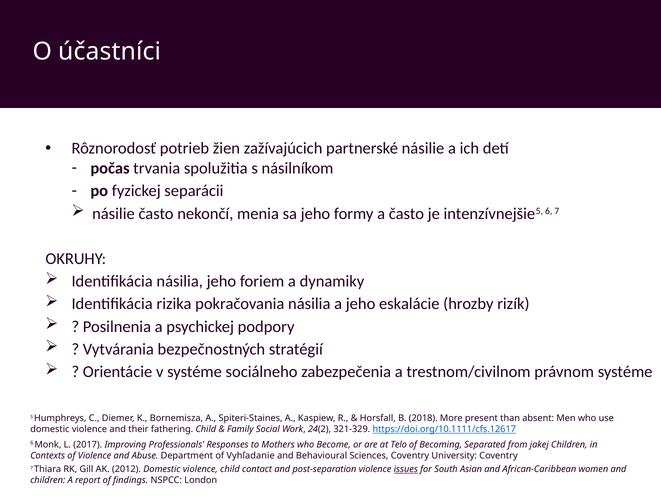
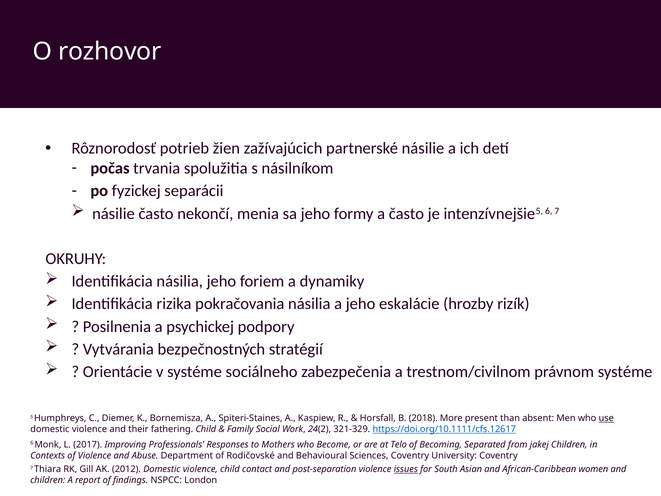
účastníci: účastníci -> rozhovor (110, 52)
use underline: none -> present (606, 418)
Vyhľadanie: Vyhľadanie -> Rodičovské (251, 455)
